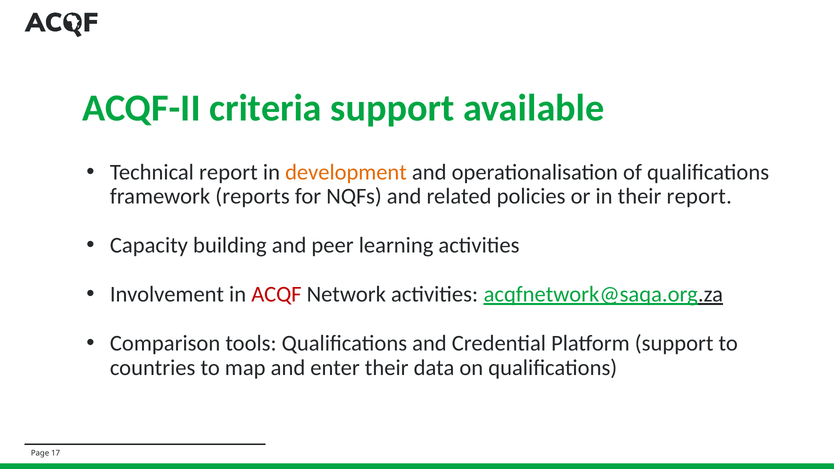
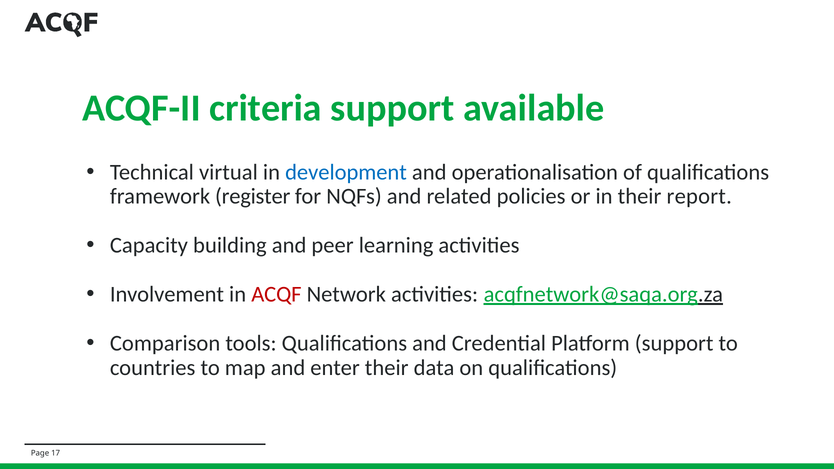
Technical report: report -> virtual (228, 172)
development colour: orange -> blue (346, 172)
reports: reports -> register (253, 197)
